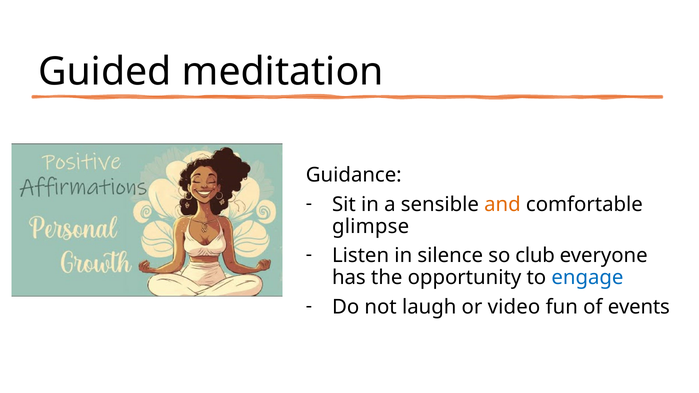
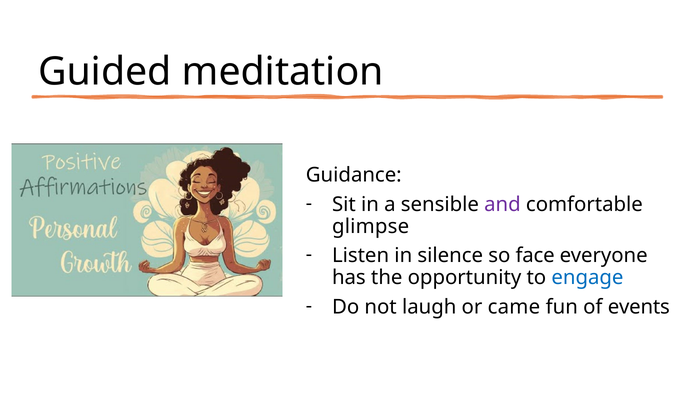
and colour: orange -> purple (502, 204)
club: club -> face (535, 256)
video: video -> came (514, 307)
